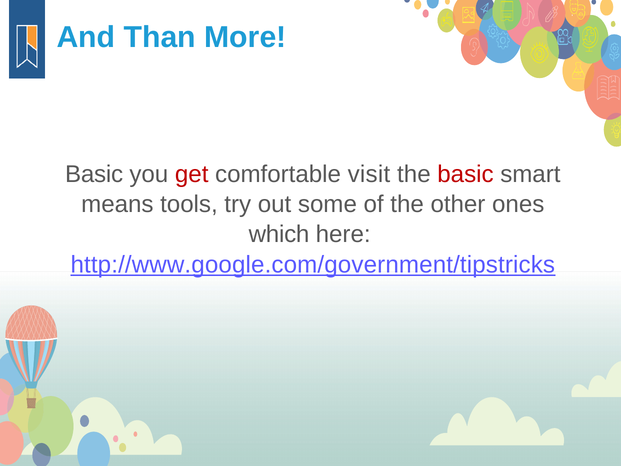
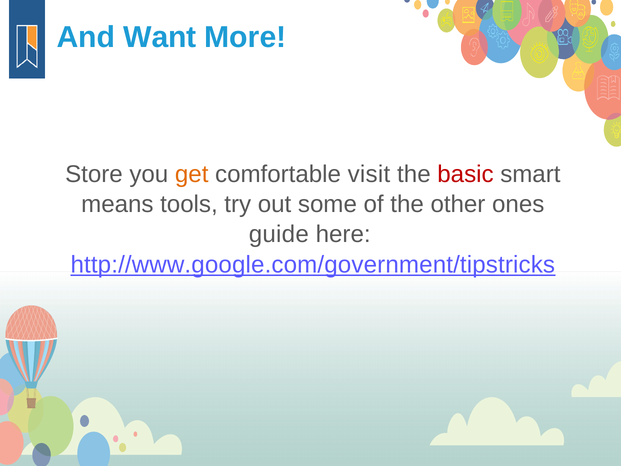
Than: Than -> Want (160, 37)
Basic: Basic -> Store (94, 174)
get colour: red -> orange (192, 174)
which: which -> guide (279, 234)
